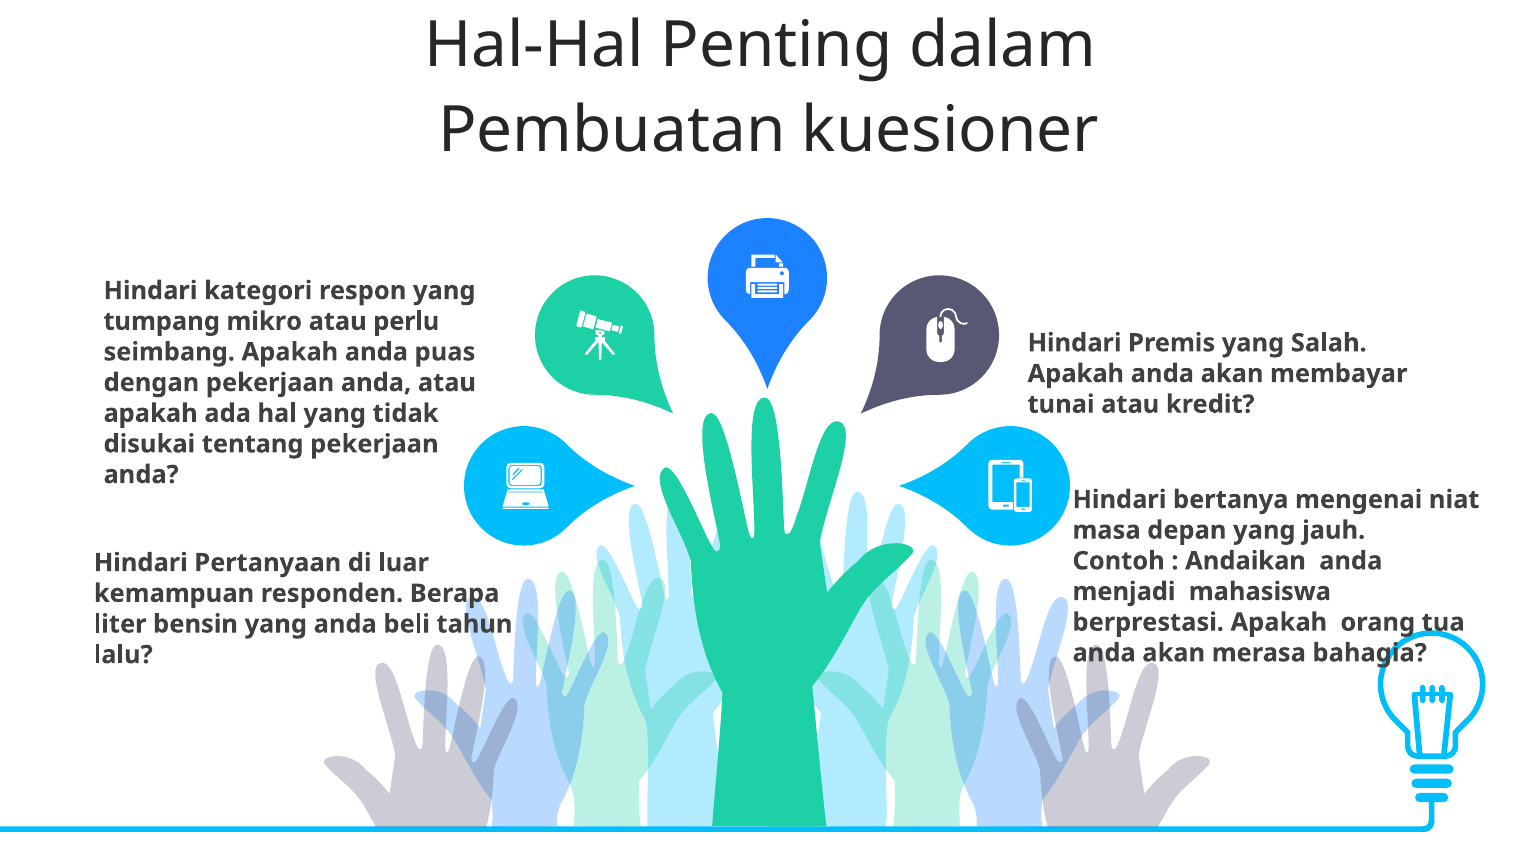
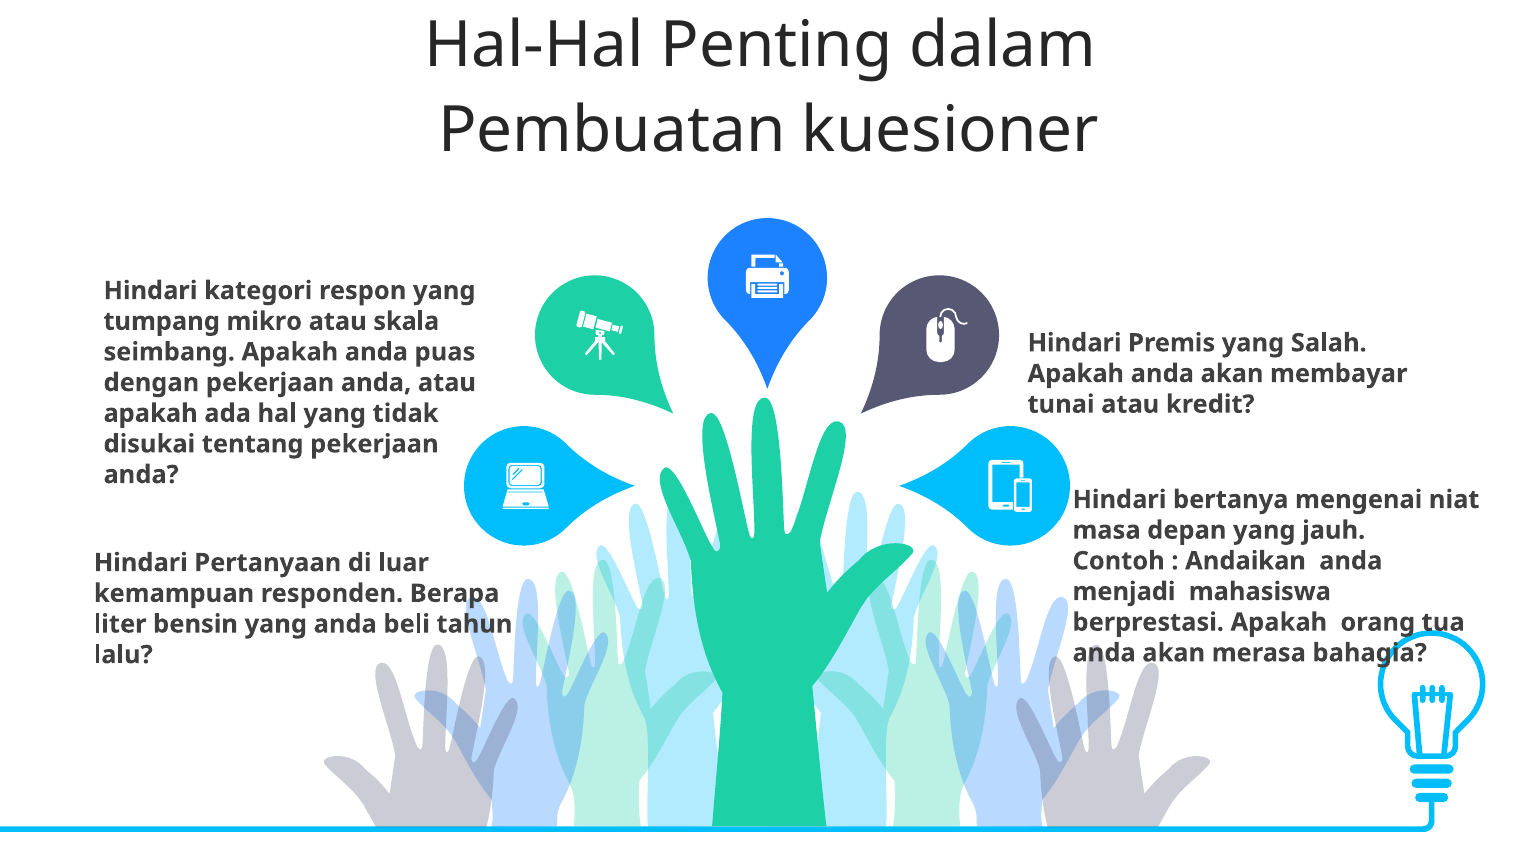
perlu: perlu -> skala (406, 321)
